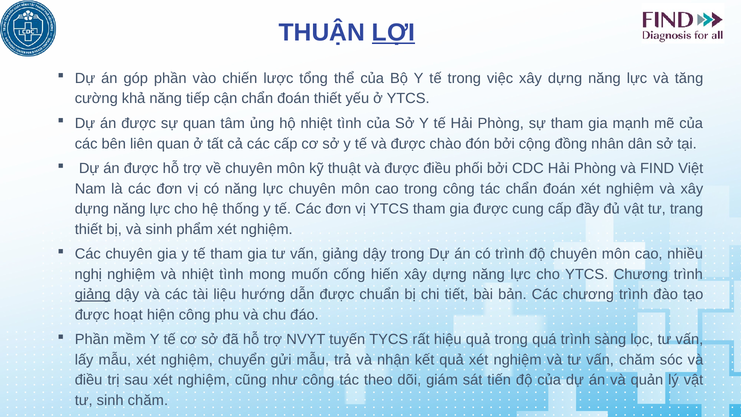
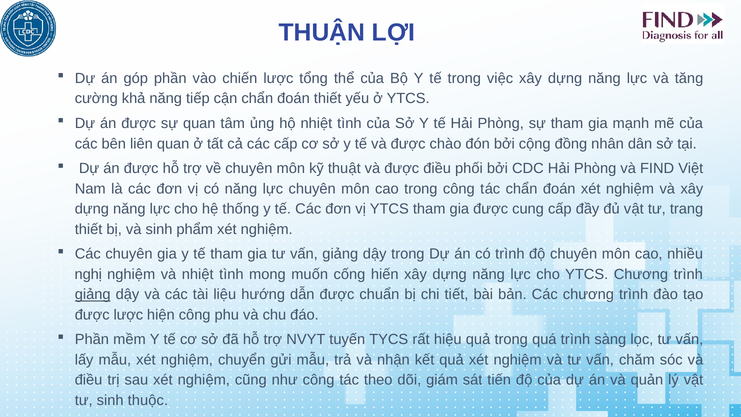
LỢI underline: present -> none (393, 32)
được hoạt: hoạt -> lược (128, 315)
sinh chăm: chăm -> thuộc (148, 400)
